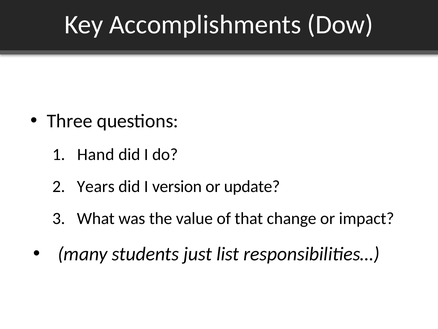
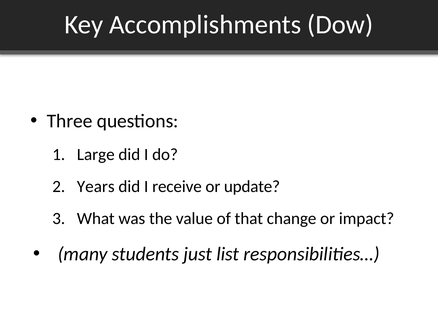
Hand: Hand -> Large (96, 154)
version: version -> receive (177, 186)
